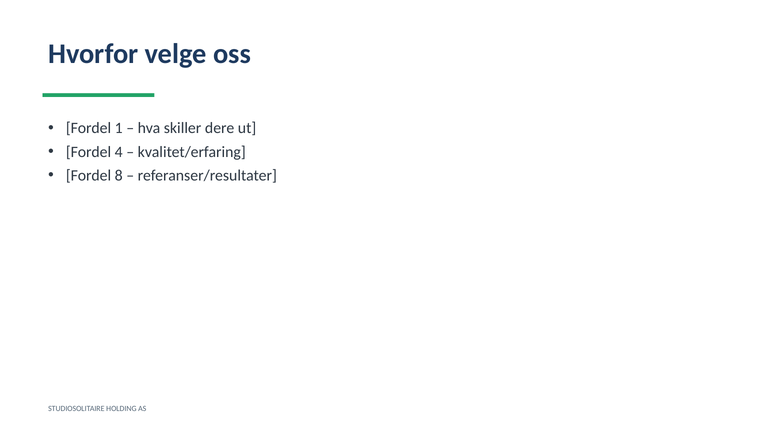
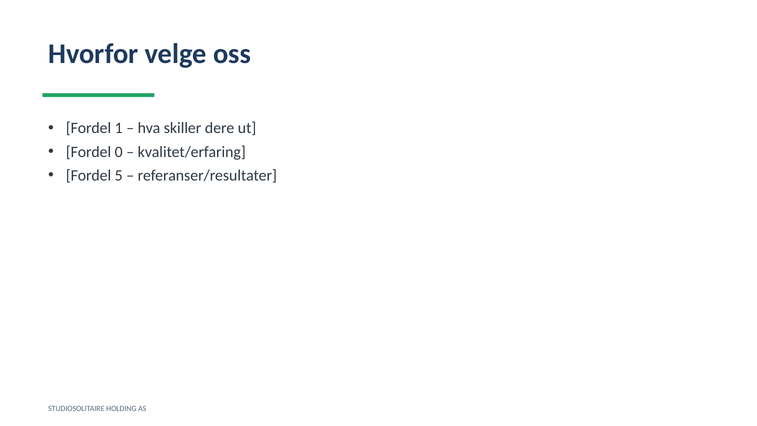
4: 4 -> 0 (119, 152)
8: 8 -> 5 (119, 176)
